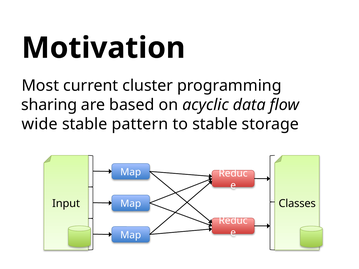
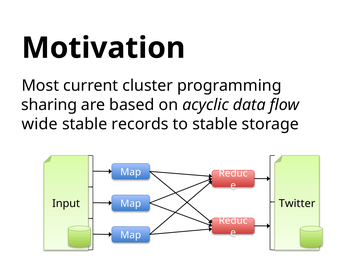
pattern: pattern -> records (140, 124)
Classes: Classes -> Twitter (297, 204)
